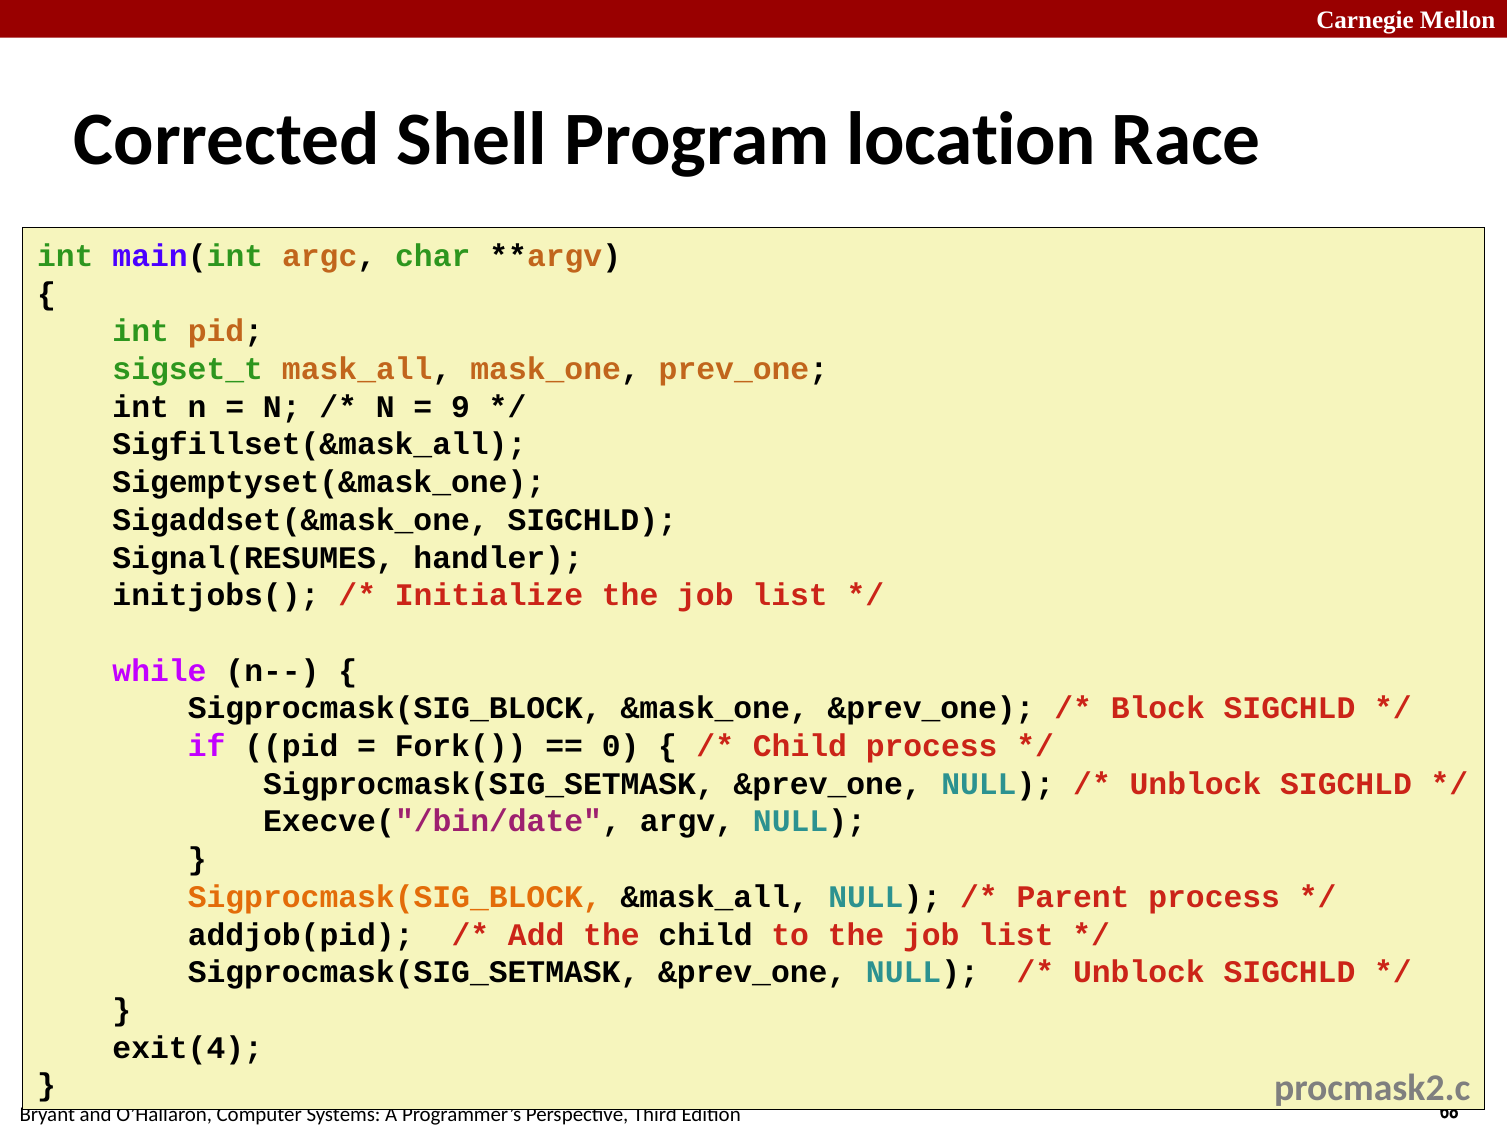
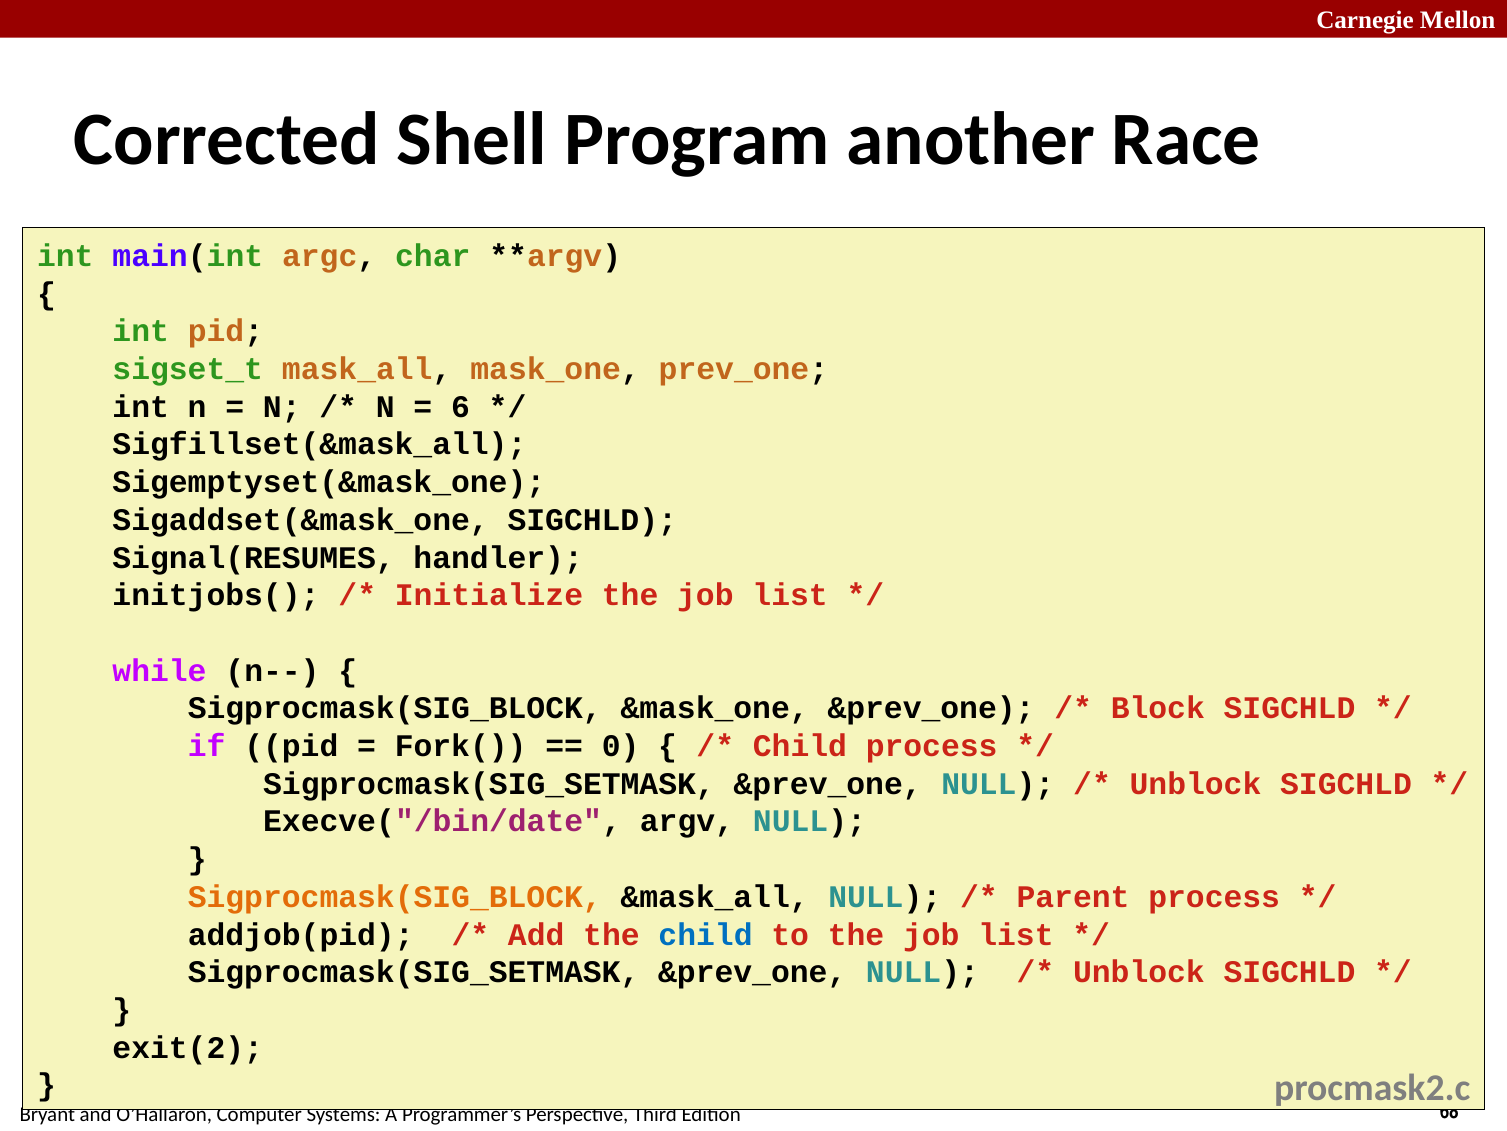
location: location -> another (971, 140)
9: 9 -> 6 (461, 407)
child colour: black -> blue (706, 934)
exit(4: exit(4 -> exit(2 (188, 1047)
